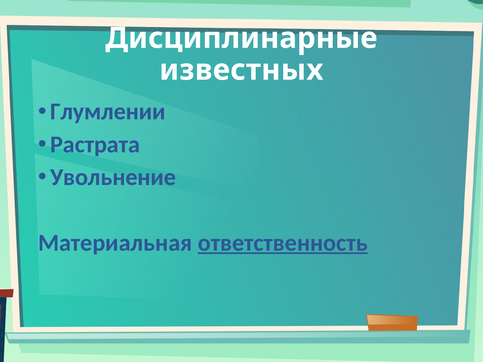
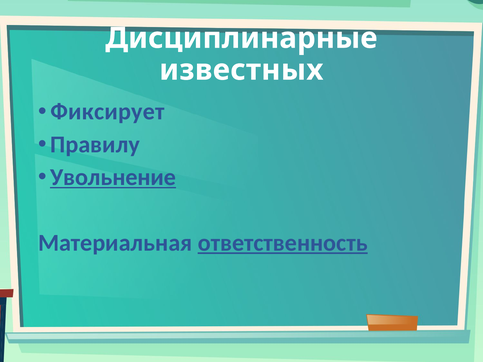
Глумлении: Глумлении -> Фиксирует (108, 112)
Растрата: Растрата -> Правилу (95, 145)
Увольнение underline: none -> present (113, 177)
